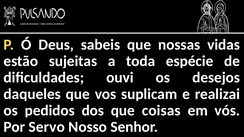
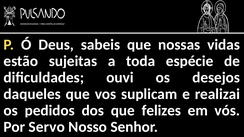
coisas: coisas -> felizes (161, 111)
